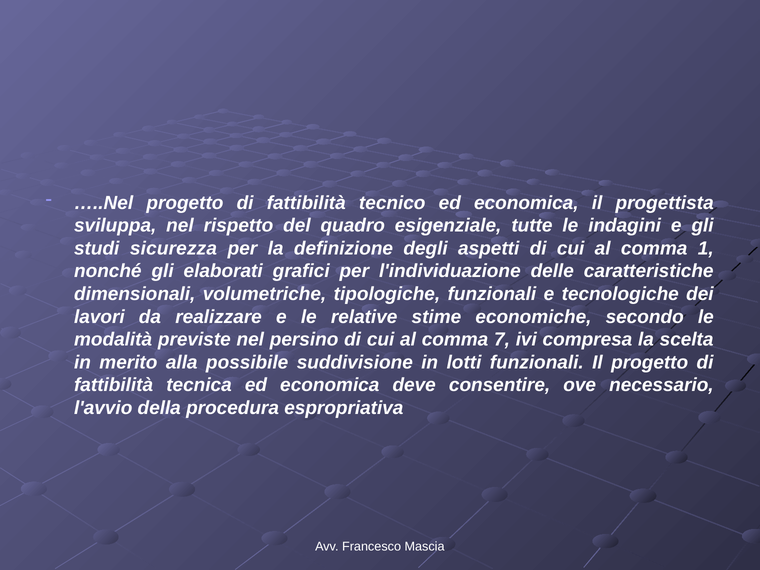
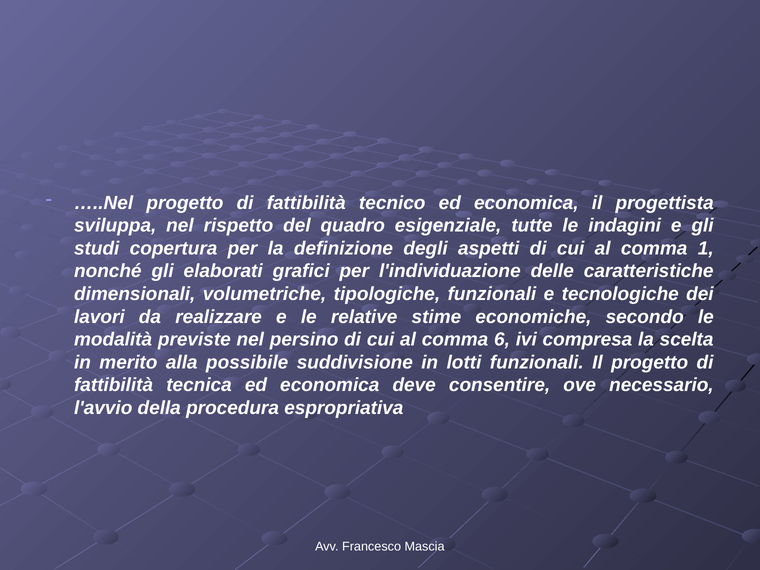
sicurezza: sicurezza -> copertura (174, 248)
7: 7 -> 6 (502, 340)
